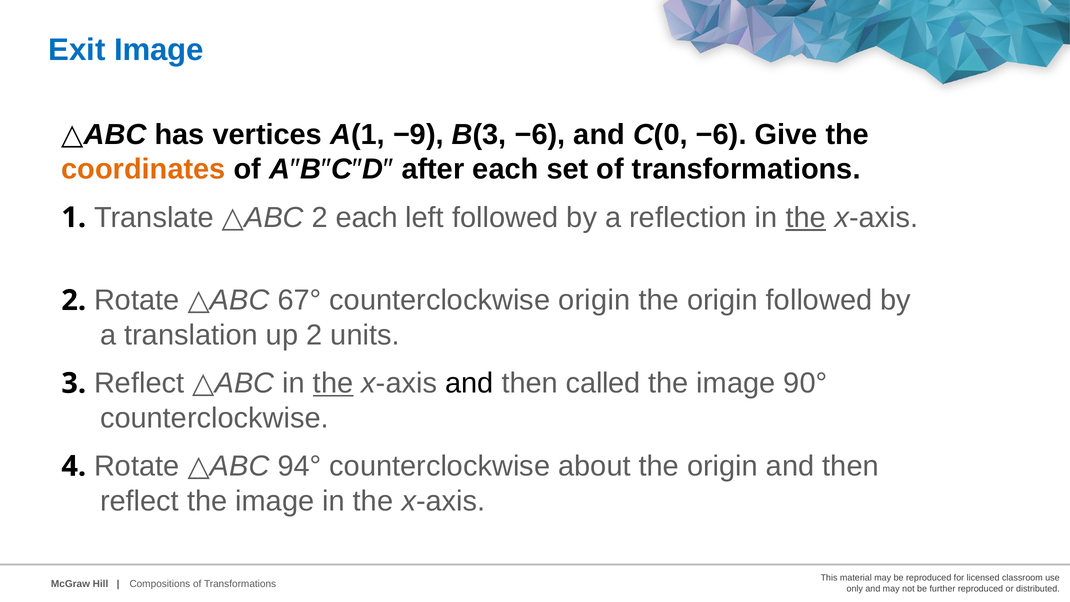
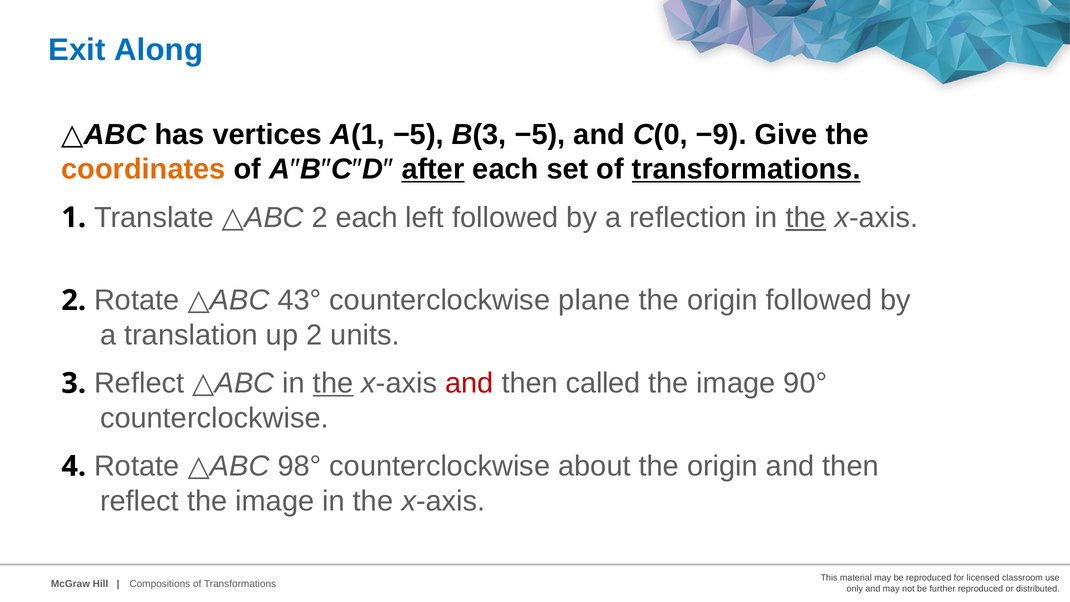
Exit Image: Image -> Along (159, 50)
A(1 −9: −9 -> −5 (418, 135)
B(3 −6: −6 -> −5 (540, 135)
C(0 −6: −6 -> −9 (721, 135)
after underline: none -> present (433, 169)
transformations underline: none -> present (746, 169)
67°: 67° -> 43° (299, 300)
counterclockwise origin: origin -> plane (594, 300)
and colour: black -> red (469, 383)
94°: 94° -> 98° (299, 466)
